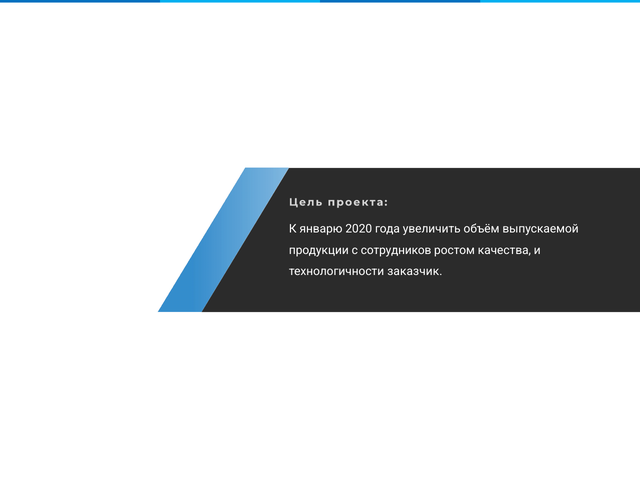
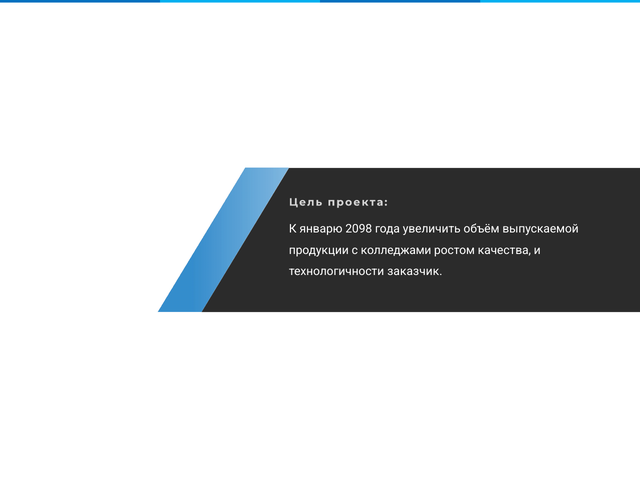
2020: 2020 -> 2098 (359, 229)
сотрудников: сотрудников -> колледжами (396, 250)
